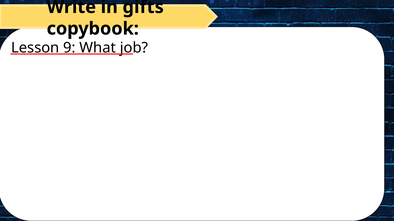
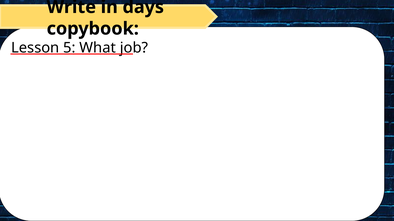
gifts: gifts -> days (143, 7)
9: 9 -> 5 (69, 48)
